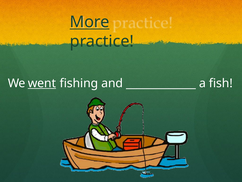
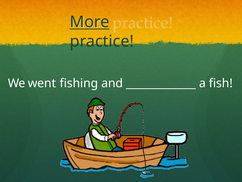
went underline: present -> none (42, 83)
